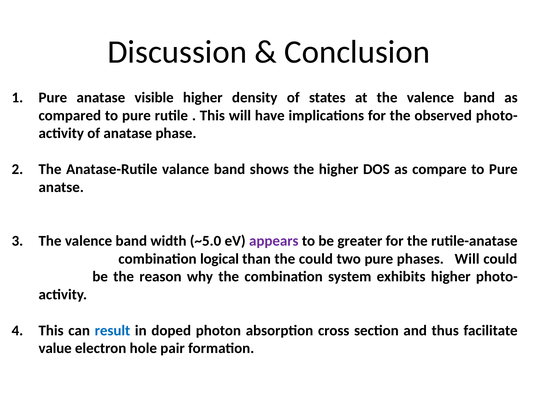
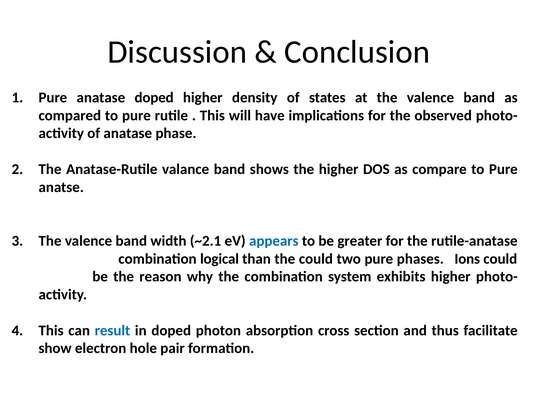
anatase visible: visible -> doped (154, 98)
~5.0: ~5.0 -> ~2.1 (206, 241)
appears colour: purple -> blue (274, 241)
phases Will: Will -> Ions (467, 259)
value: value -> show (55, 349)
